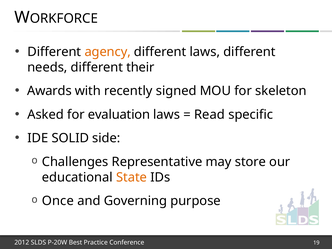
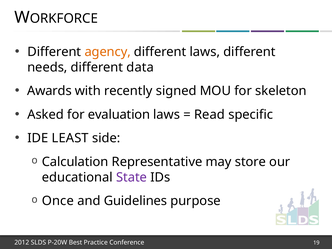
their: their -> data (140, 67)
SOLID: SOLID -> LEAST (70, 138)
Challenges: Challenges -> Calculation (75, 162)
State colour: orange -> purple (132, 177)
Governing: Governing -> Guidelines (135, 201)
